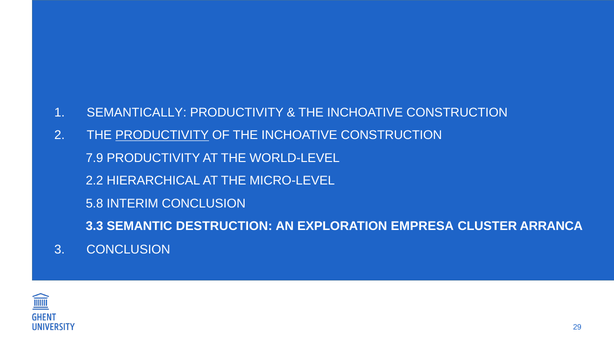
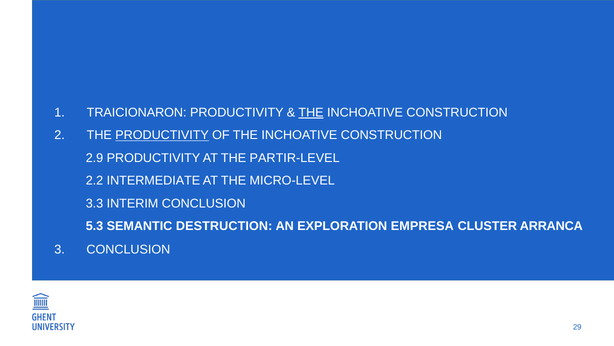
SEMANTICALLY: SEMANTICALLY -> TRAICIONARON (137, 112)
THE underline: none -> present (311, 112)
7.9: 7.9 -> 2.9 (94, 158)
WORLD-LEVEL: WORLD-LEVEL -> PARTIR-LEVEL (295, 158)
HIERARCHICAL: HIERARCHICAL -> INTERMEDIATE (153, 180)
5.8: 5.8 -> 3.3 (94, 203)
3.3: 3.3 -> 5.3 (94, 226)
